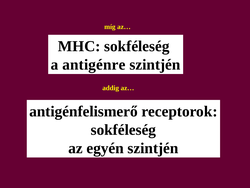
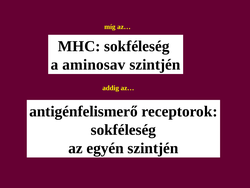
antigénre: antigénre -> aminosav (94, 64)
